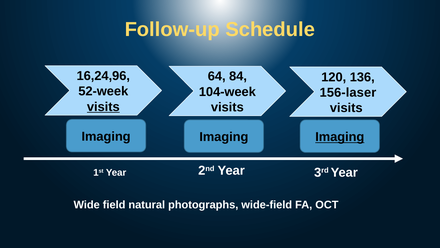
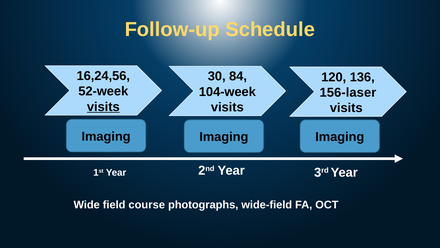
16,24,96: 16,24,96 -> 16,24,56 (103, 76)
64: 64 -> 30 (217, 76)
Imaging underline: present -> none (340, 137)
natural: natural -> course (147, 204)
